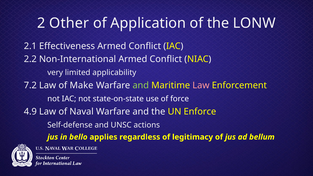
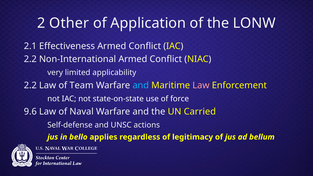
7.2: 7.2 -> 2.2 (30, 85)
Make: Make -> Team (82, 85)
and colour: light green -> light blue (141, 85)
4.9: 4.9 -> 9.6 (30, 112)
Enforce: Enforce -> Carried (200, 112)
